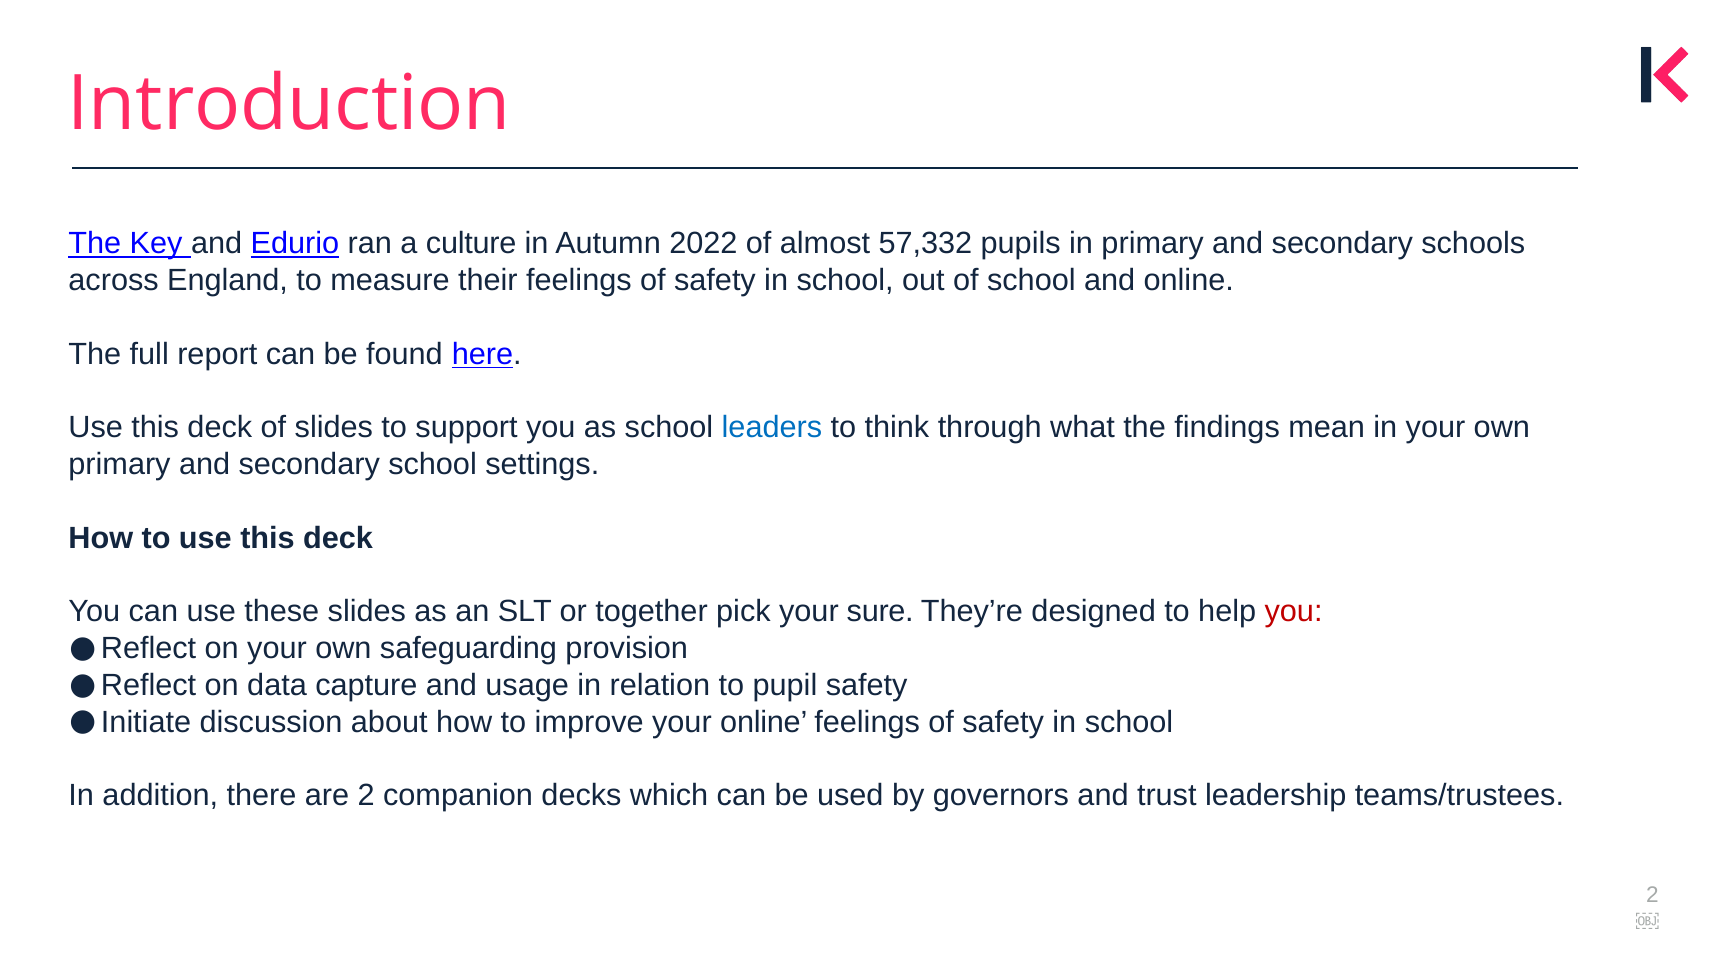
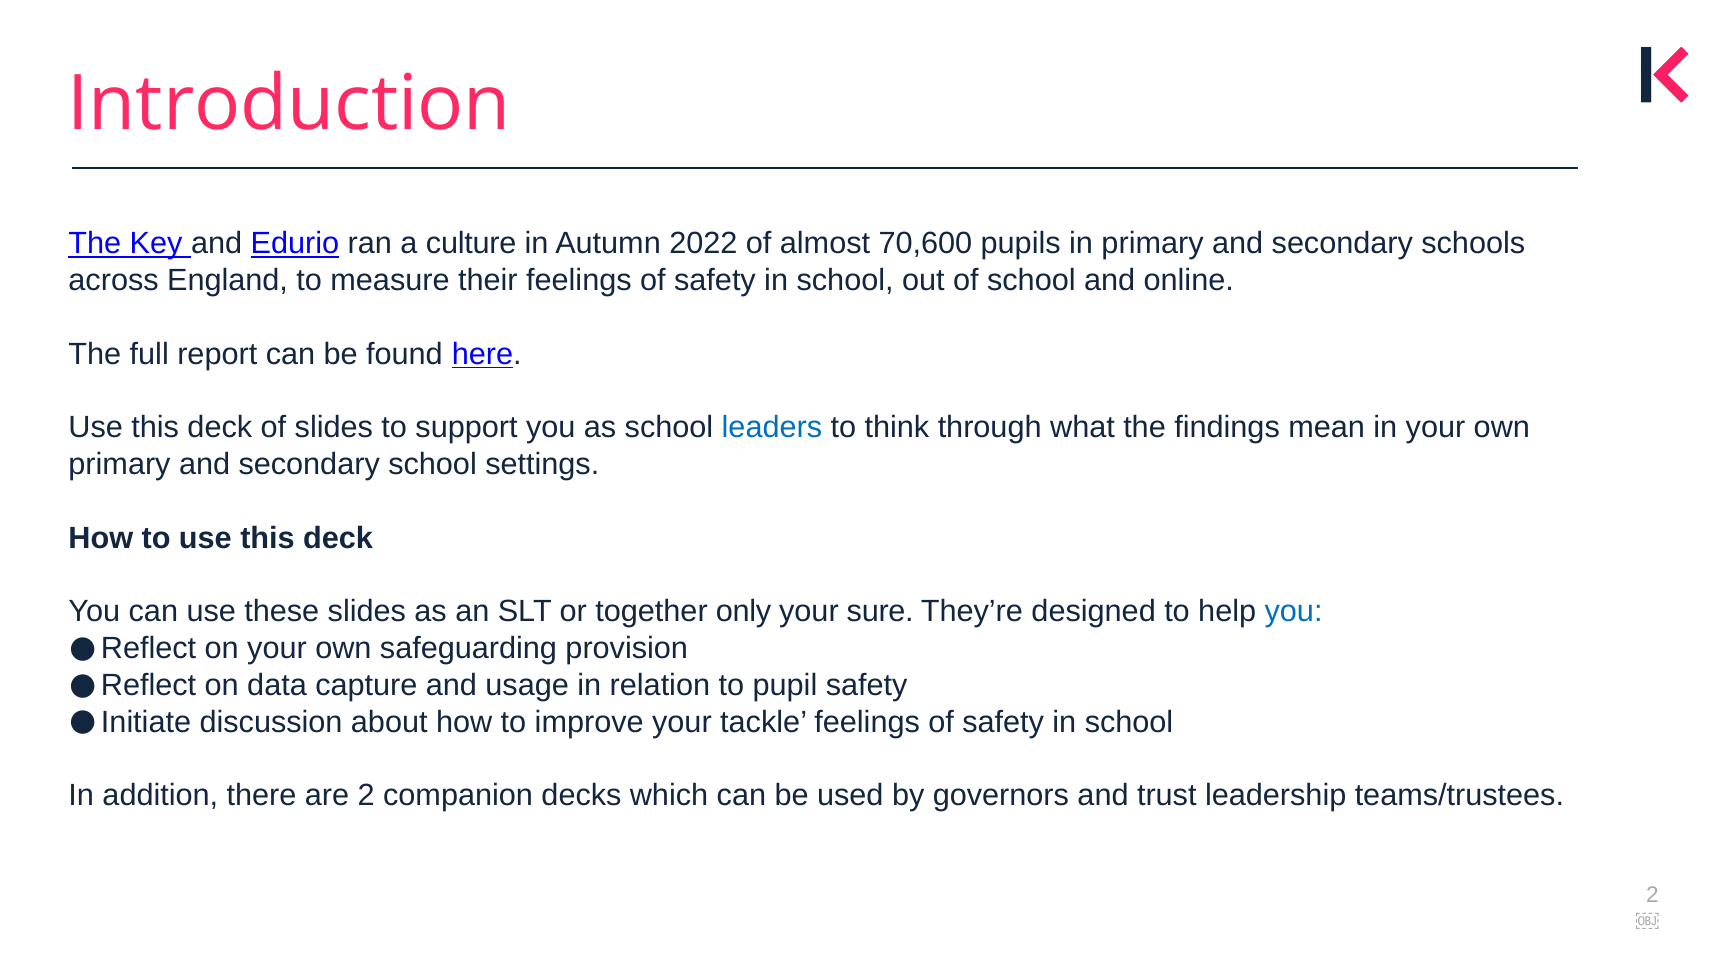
57,332: 57,332 -> 70,600 (925, 243)
pick: pick -> only (744, 612)
you colour: red -> blue (1294, 612)
your online: online -> tackle (764, 722)
